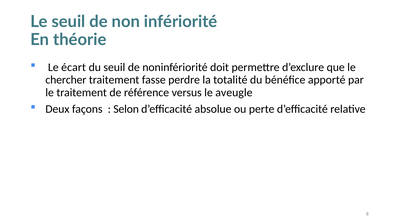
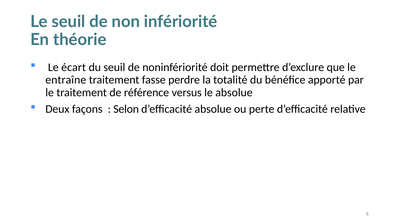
chercher: chercher -> entraîne (66, 80)
le aveugle: aveugle -> absolue (234, 93)
